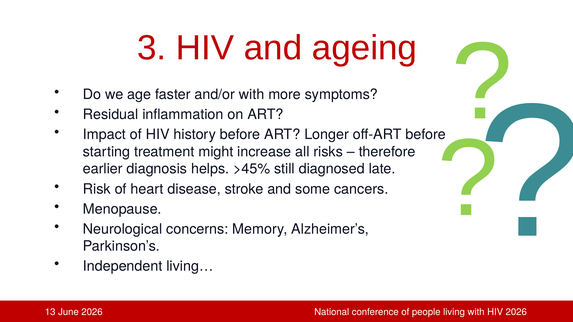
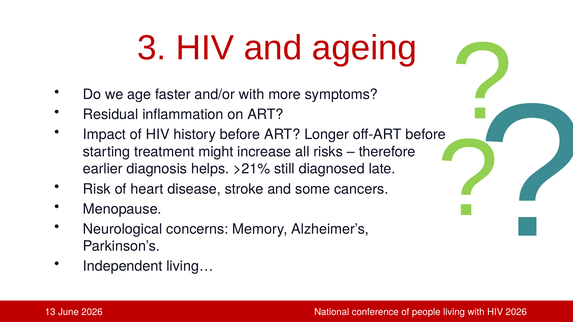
>45%: >45% -> >21% (252, 169)
